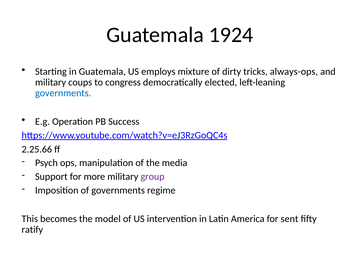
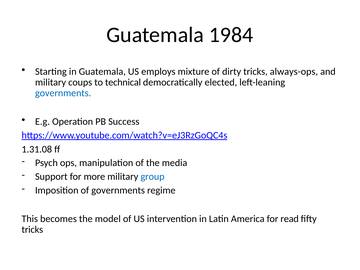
1924: 1924 -> 1984 (231, 35)
congress: congress -> technical (123, 82)
2.25.66: 2.25.66 -> 1.31.08 (37, 149)
group colour: purple -> blue (153, 177)
sent: sent -> read (290, 219)
ratify: ratify -> tricks (32, 230)
